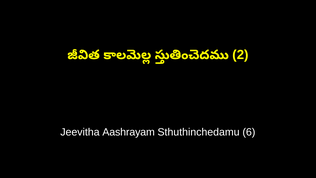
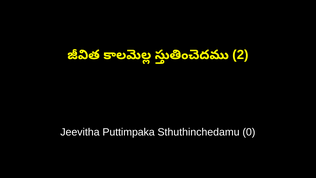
Aashrayam: Aashrayam -> Puttimpaka (129, 132)
6: 6 -> 0 (249, 132)
